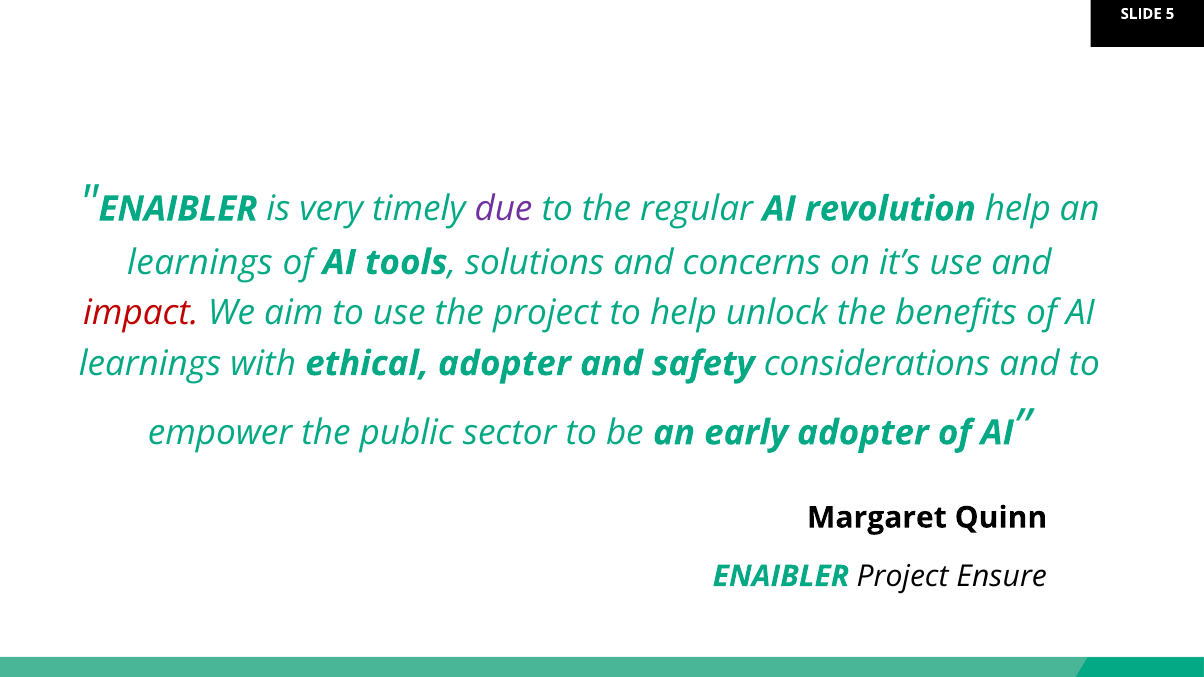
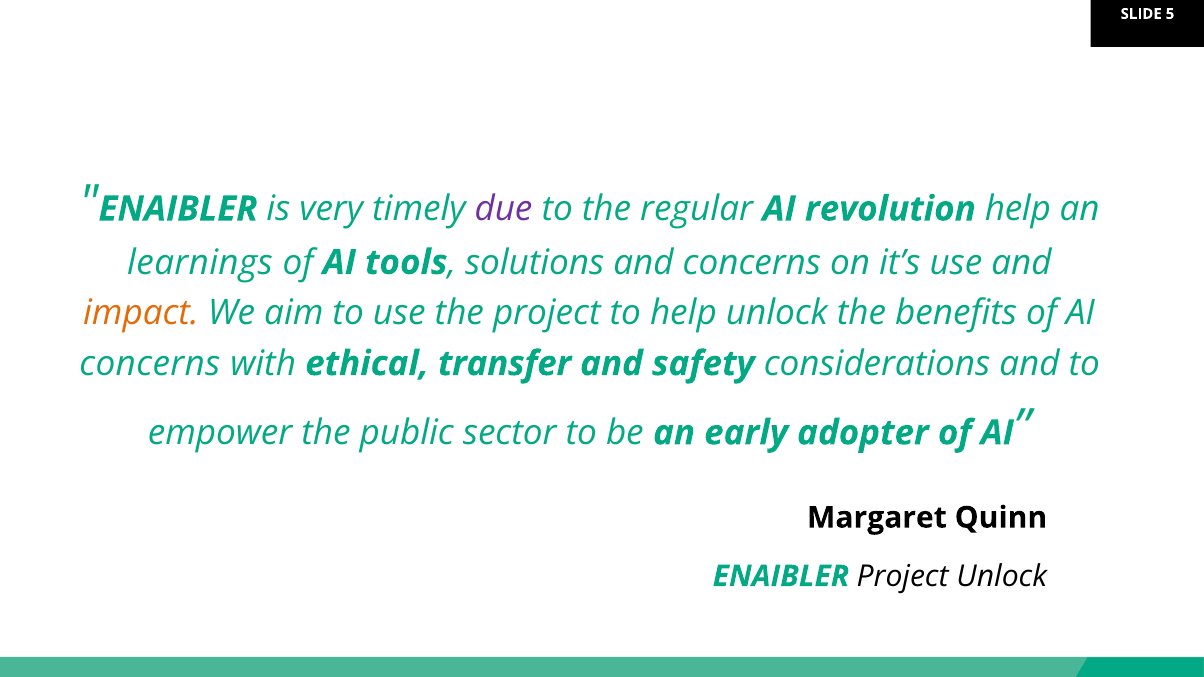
impact colour: red -> orange (141, 313)
learnings: learnings -> concerns (150, 364)
ethical adopter: adopter -> transfer (505, 364)
Project Ensure: Ensure -> Unlock (1002, 577)
